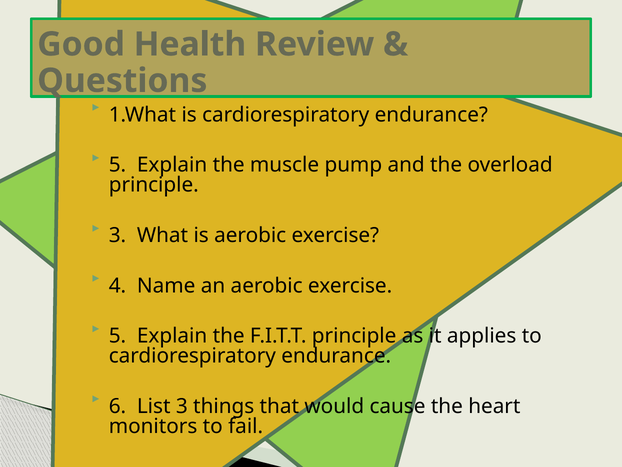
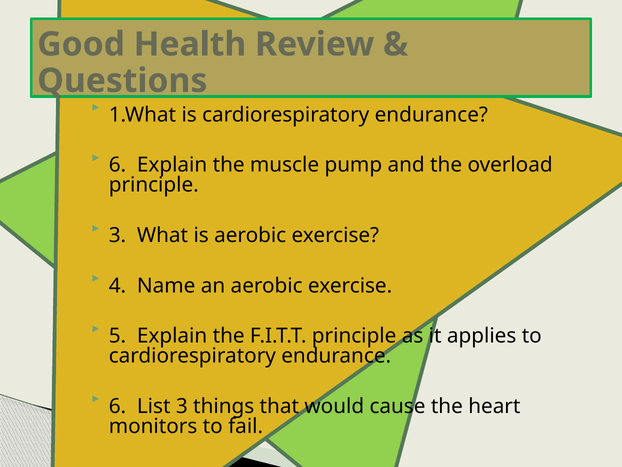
5: 5 -> 6 (117, 165)
